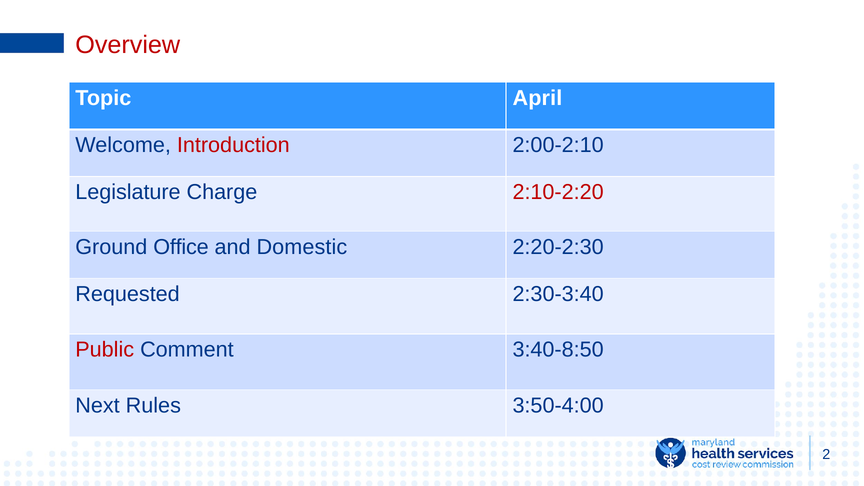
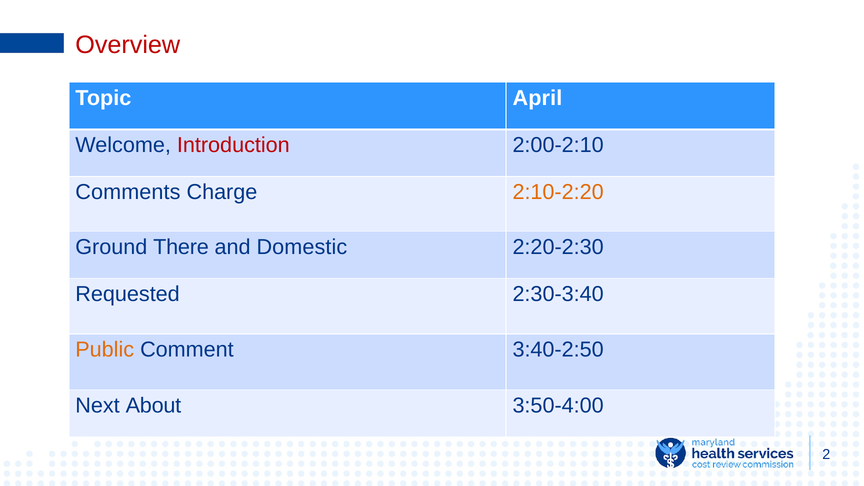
Legislature: Legislature -> Comments (128, 192)
2:10-2:20 colour: red -> orange (558, 192)
Office: Office -> There (181, 247)
Public colour: red -> orange (105, 350)
3:40-8:50: 3:40-8:50 -> 3:40-2:50 (558, 350)
Rules: Rules -> About (153, 405)
